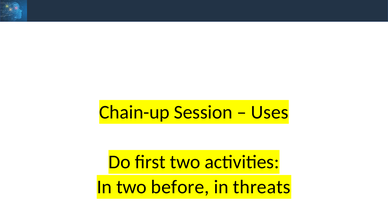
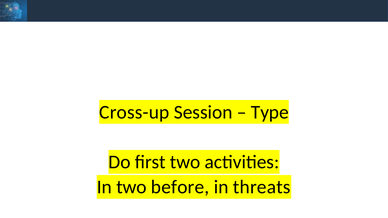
Chain-up: Chain-up -> Cross-up (134, 112)
Uses: Uses -> Type (270, 112)
